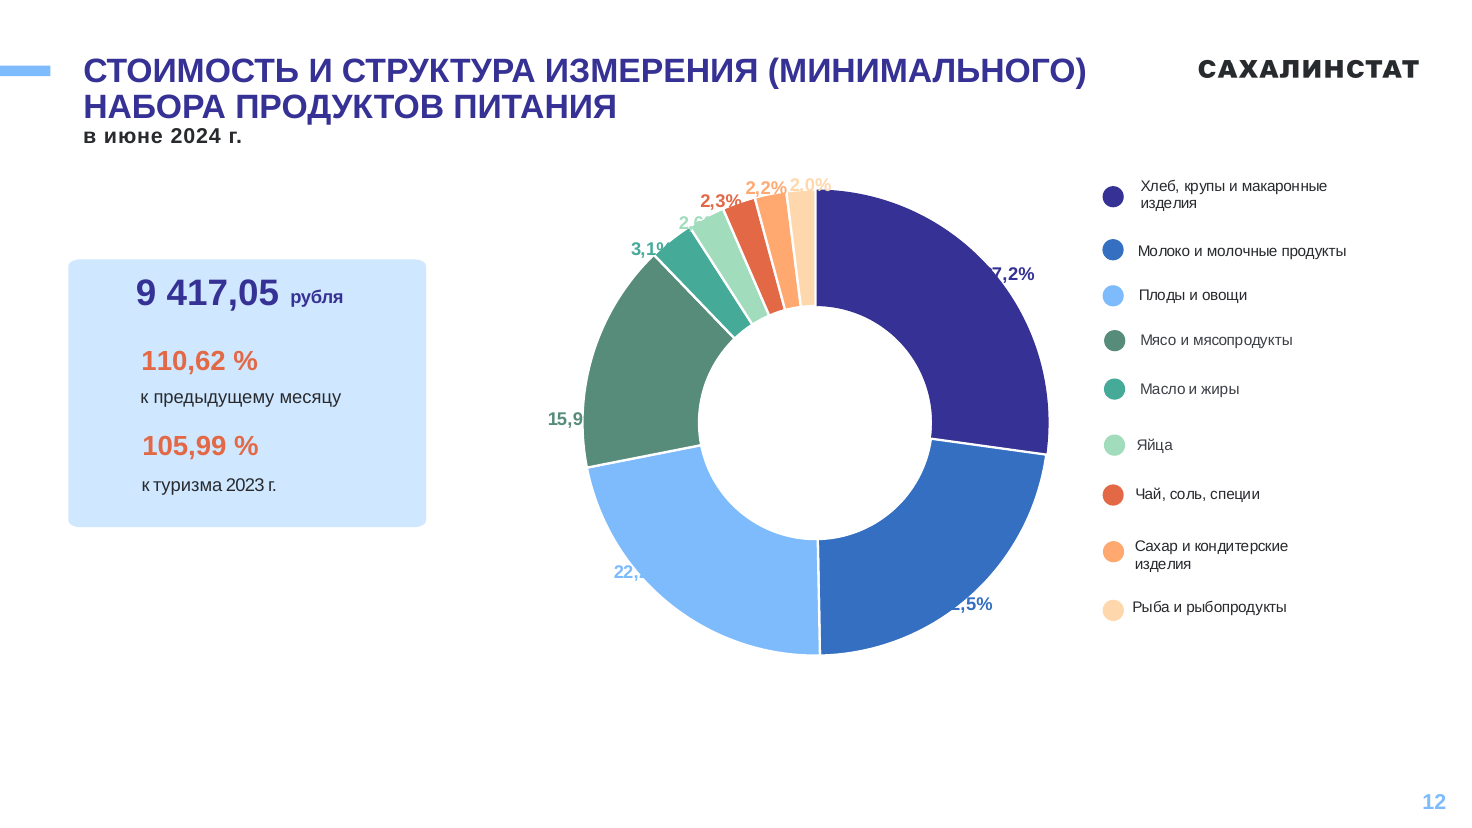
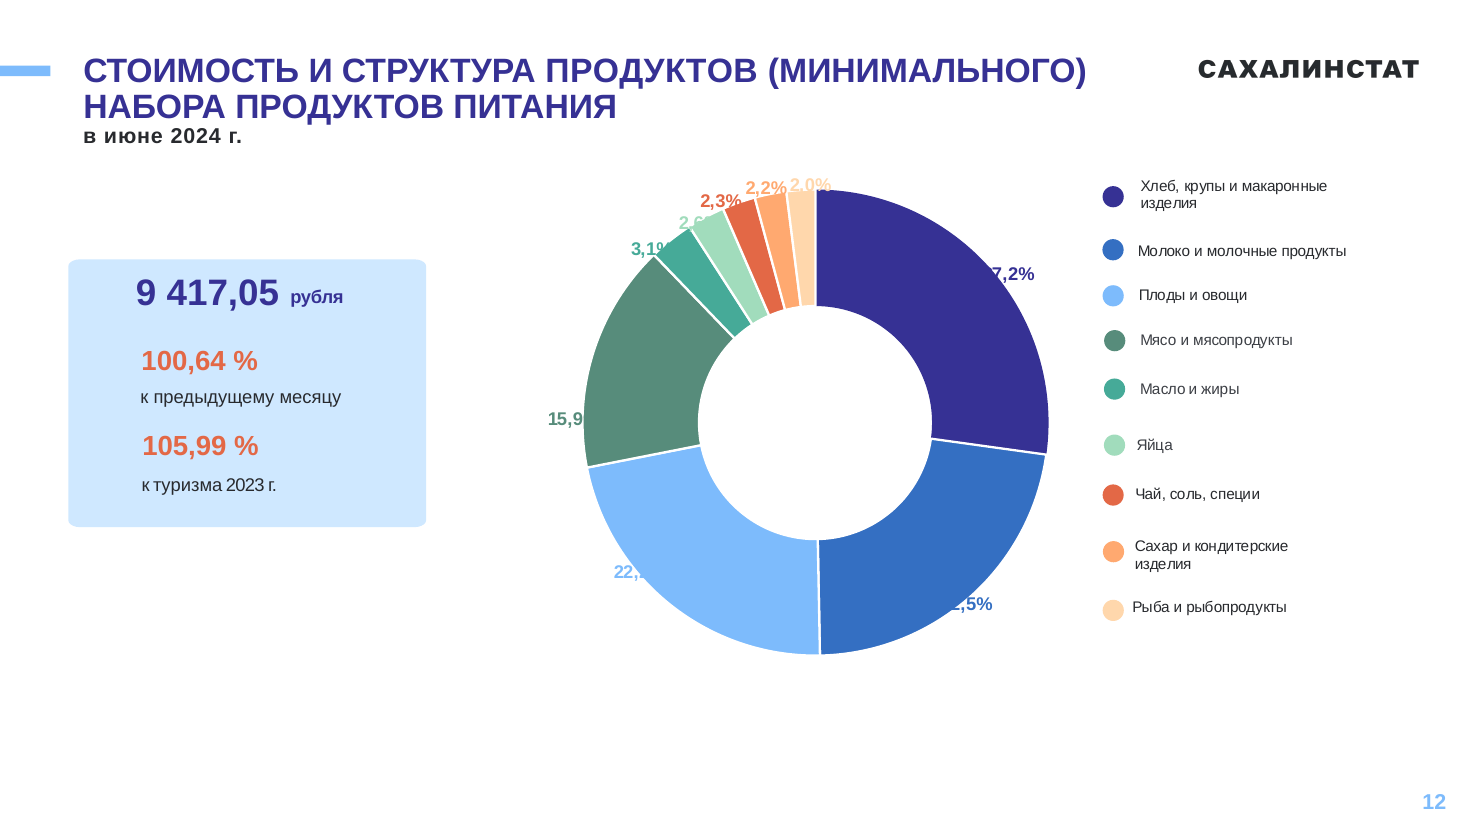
СТРУКТУРА ИЗМЕРЕНИЯ: ИЗМЕРЕНИЯ -> ПРОДУКТОВ (652, 71)
110,62: 110,62 -> 100,64 (184, 361)
